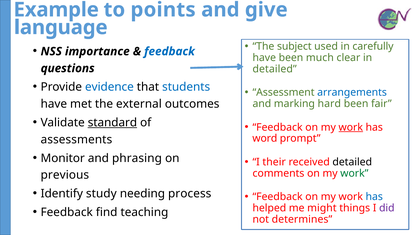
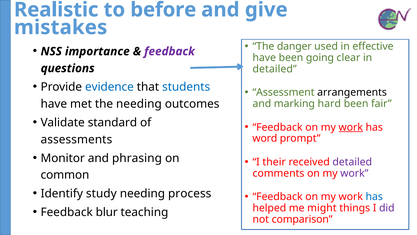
Example: Example -> Realistic (56, 10)
points: points -> before (163, 10)
language: language -> mistakes (61, 27)
subject: subject -> danger (294, 46)
carefully: carefully -> effective (373, 46)
feedback colour: blue -> purple (169, 51)
much: much -> going (320, 58)
arrangements colour: blue -> black (352, 92)
the external: external -> needing (139, 104)
standard underline: present -> none (112, 122)
detailed colour: black -> purple (352, 162)
work colour: green -> purple (354, 173)
previous: previous -> common (65, 175)
find: find -> blur (107, 212)
determines: determines -> comparison (302, 219)
